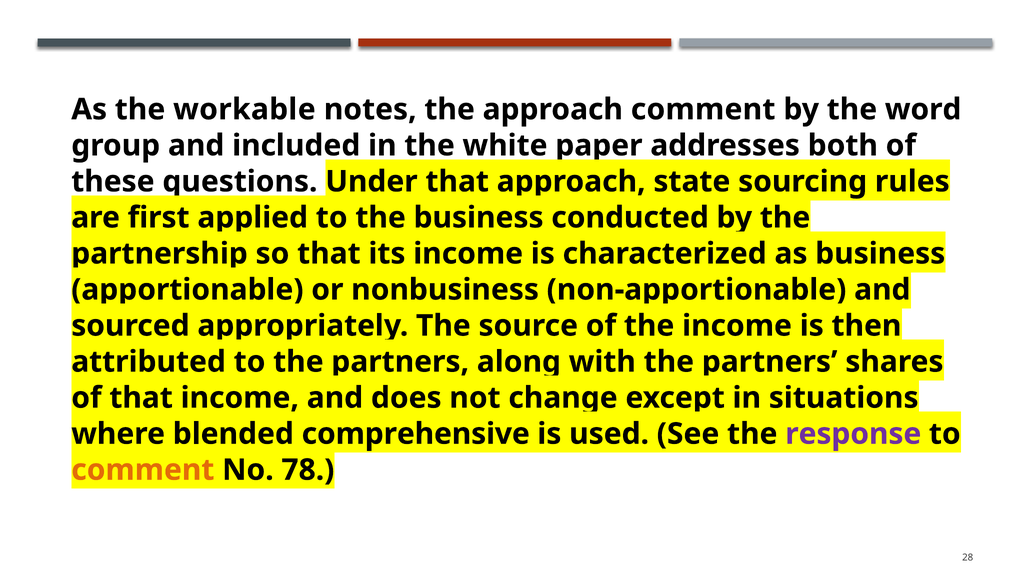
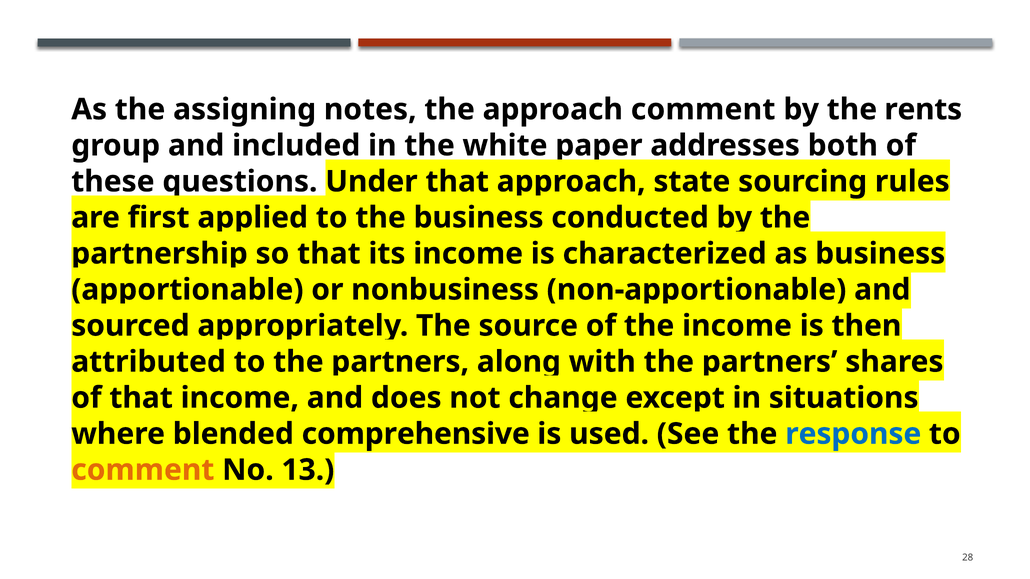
workable: workable -> assigning (245, 110)
word: word -> rents (923, 110)
response colour: purple -> blue (853, 434)
78: 78 -> 13 (308, 470)
